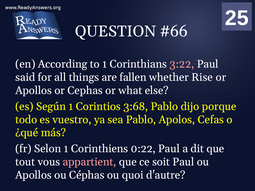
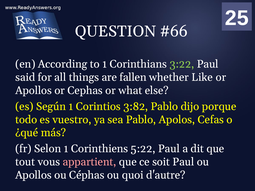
3:22 colour: pink -> light green (182, 64)
Rise: Rise -> Like (202, 77)
3:68: 3:68 -> 3:82 (136, 107)
0:22: 0:22 -> 5:22 (143, 149)
